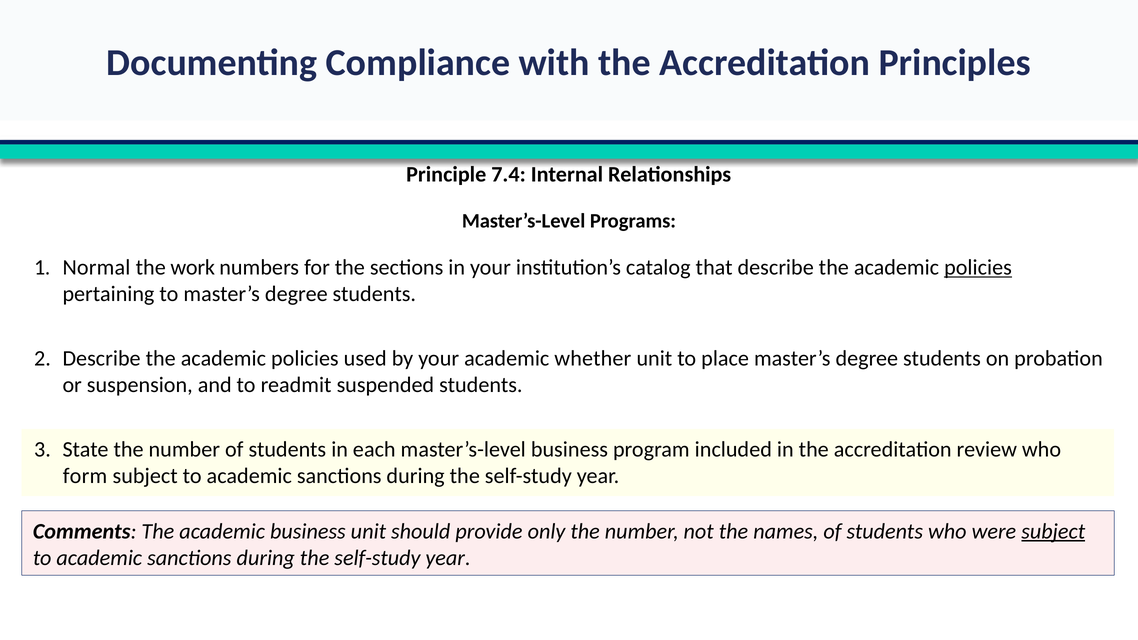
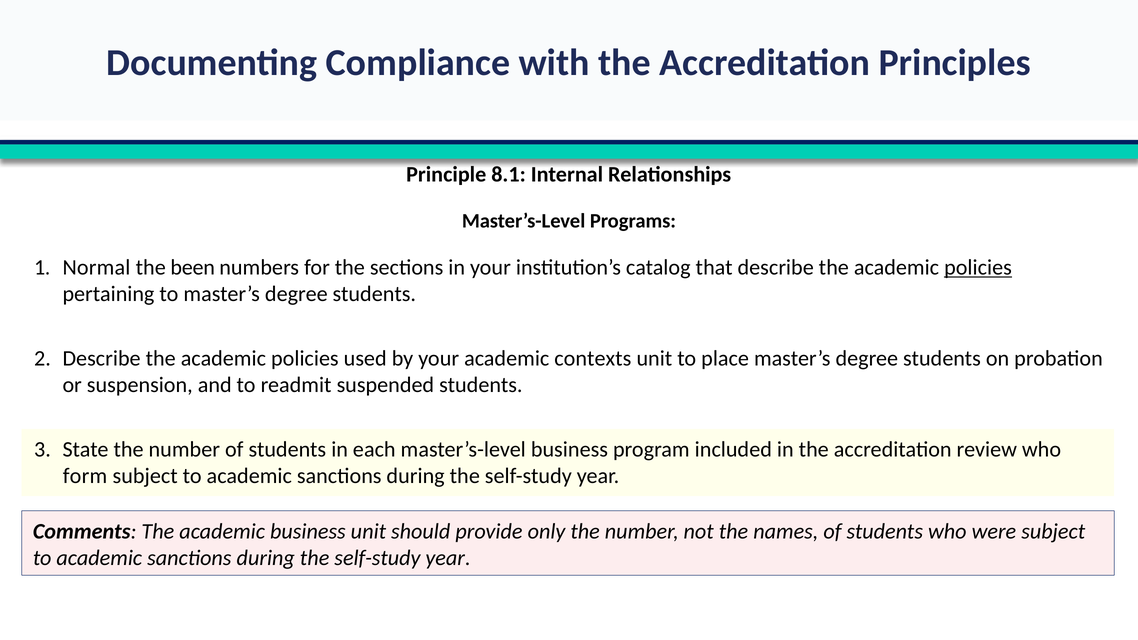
7.4: 7.4 -> 8.1 (509, 174)
work: work -> been (193, 267)
whether: whether -> contexts (593, 359)
subject underline: present -> none (1053, 531)
